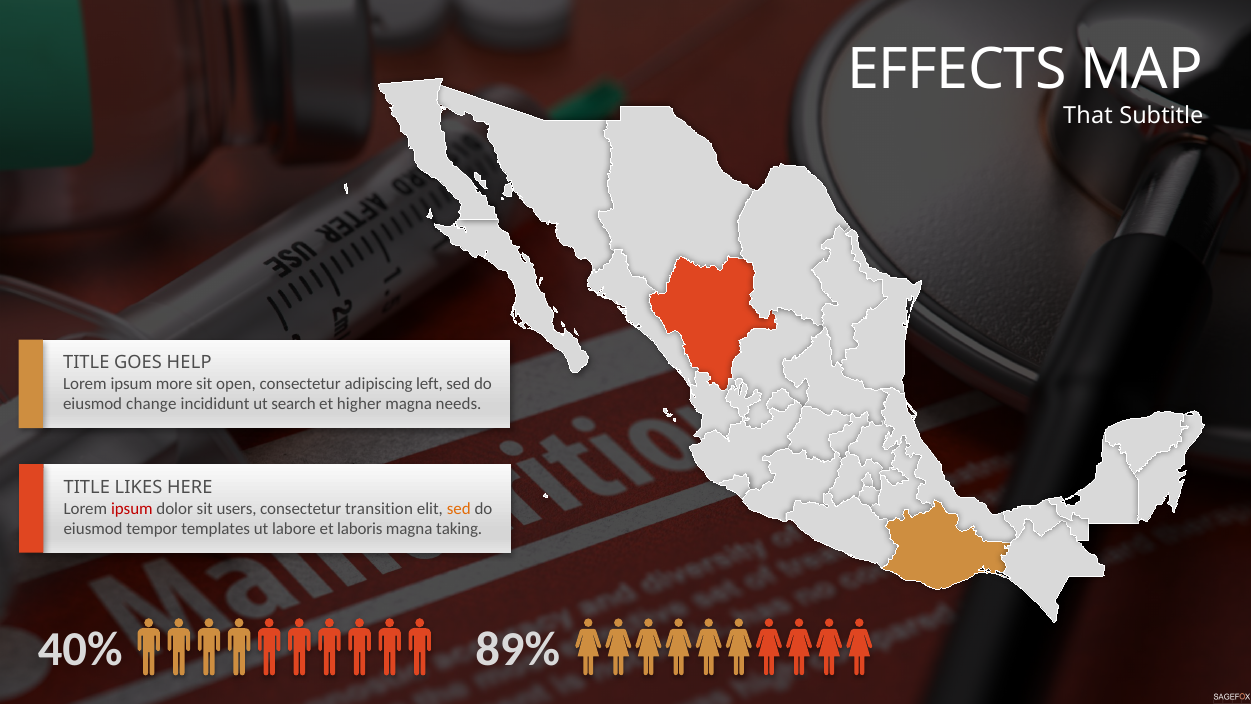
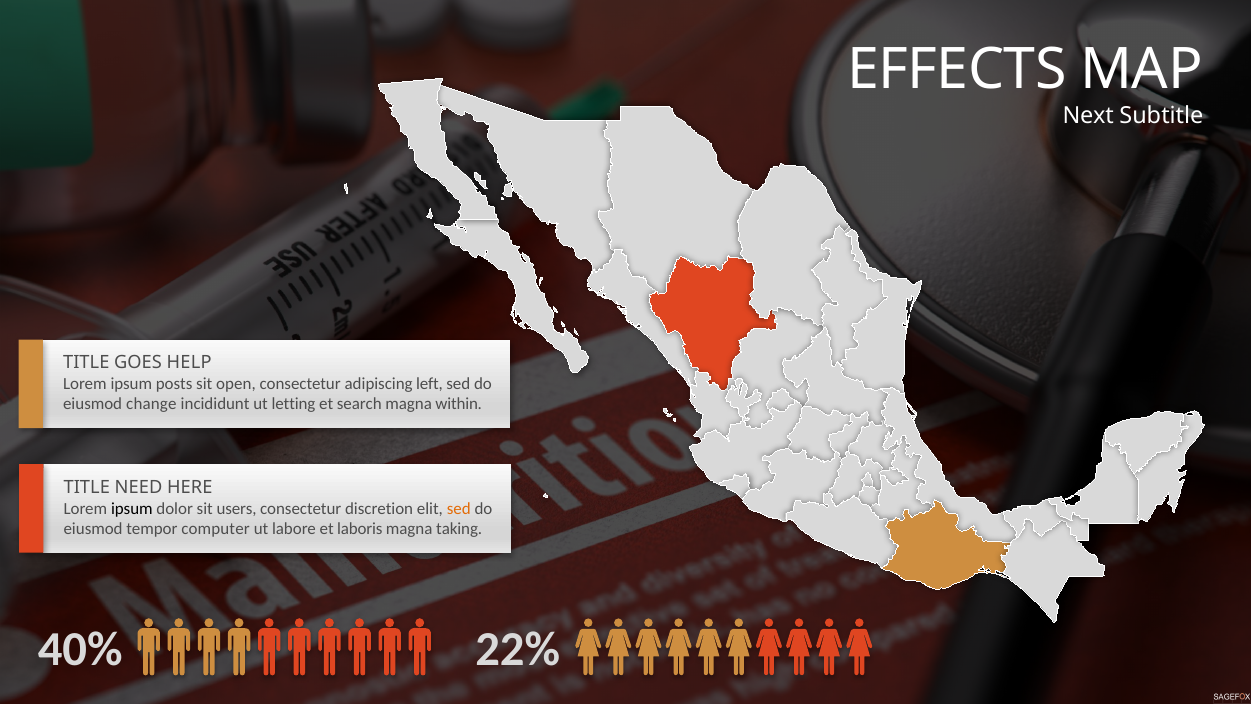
That: That -> Next (1088, 116)
more: more -> posts (174, 384)
search: search -> letting (293, 404)
higher: higher -> search (359, 404)
needs: needs -> within (459, 404)
LIKES: LIKES -> NEED (138, 487)
ipsum colour: red -> black (132, 508)
transition: transition -> discretion (379, 508)
templates: templates -> computer (216, 529)
89%: 89% -> 22% (518, 650)
